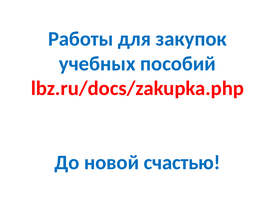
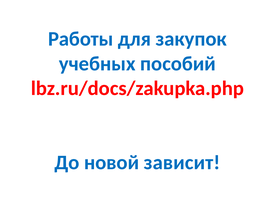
счастью: счастью -> зависит (182, 163)
